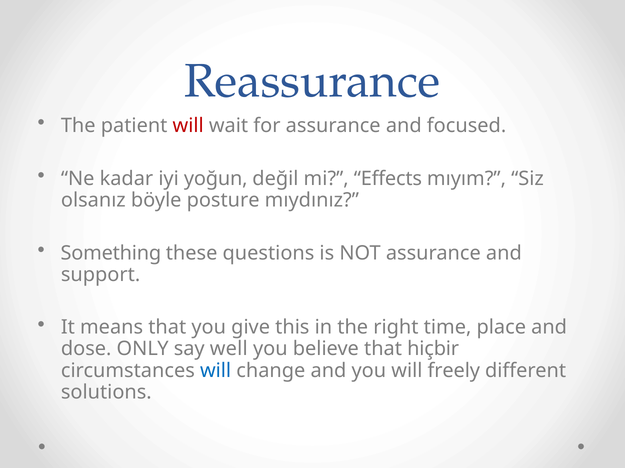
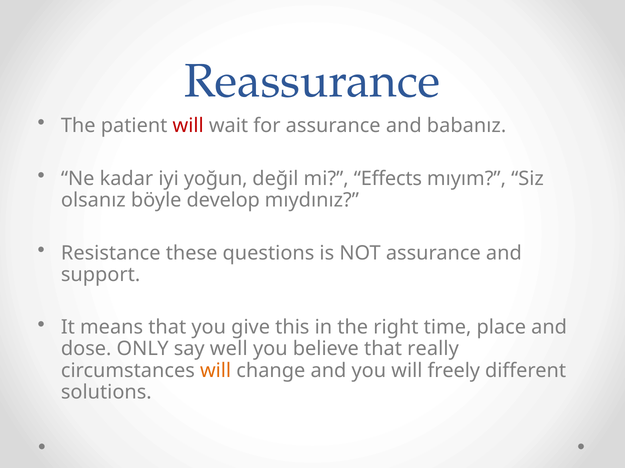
focused: focused -> babanız (467, 126)
posture: posture -> develop (223, 200)
Something: Something -> Resistance (111, 253)
hiçbir: hiçbir -> really (433, 349)
will colour: blue -> orange (216, 371)
